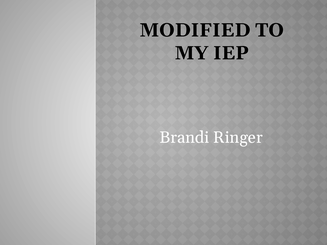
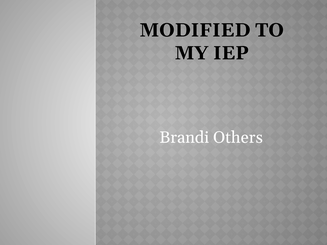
Ringer: Ringer -> Others (238, 138)
